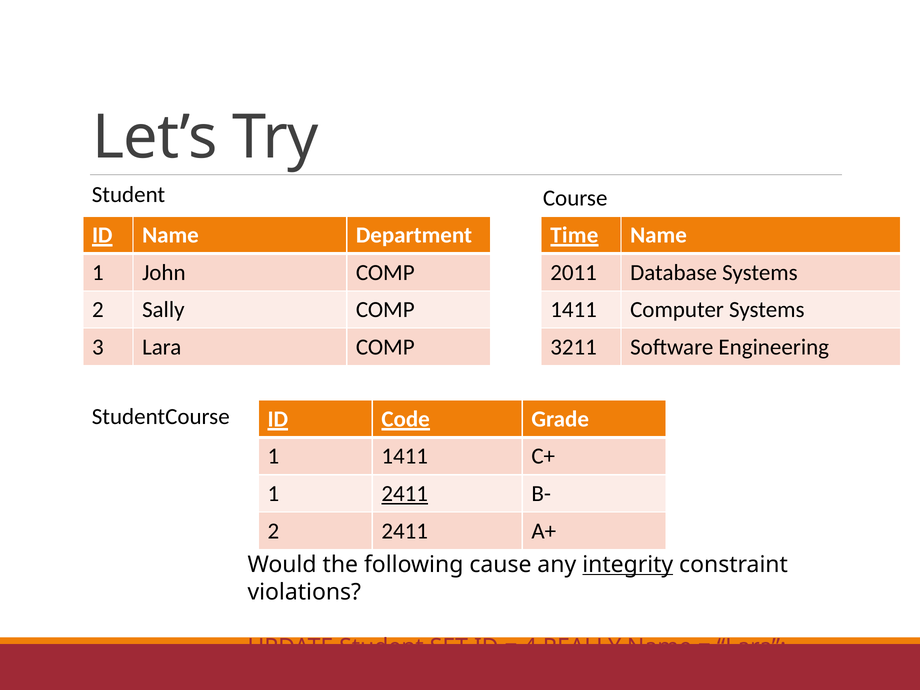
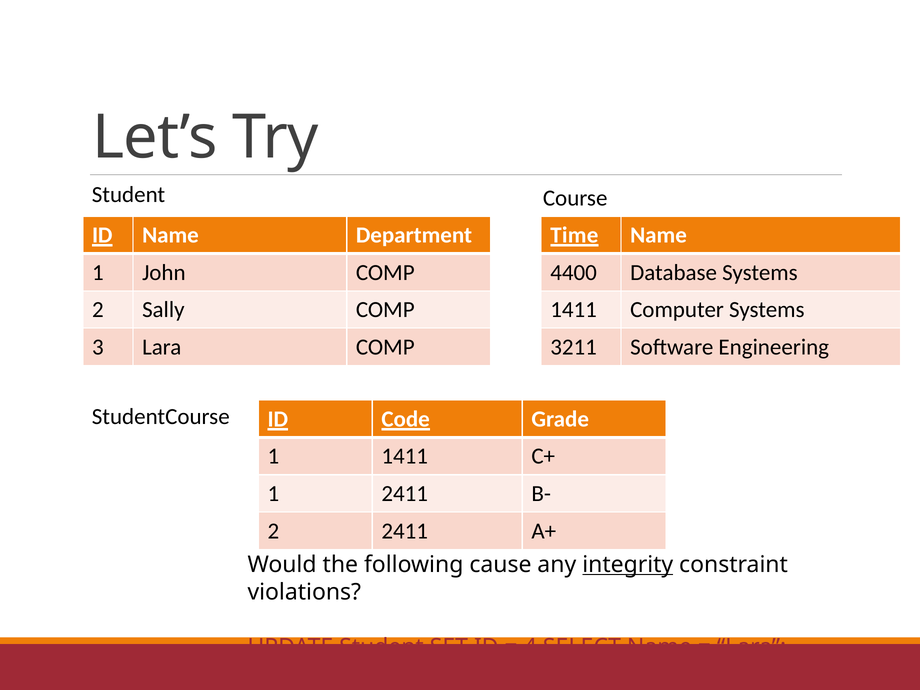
2011: 2011 -> 4400 (574, 272)
2411 underline: present -> none (405, 494)
REALLY: REALLY -> SELECT (582, 647)
